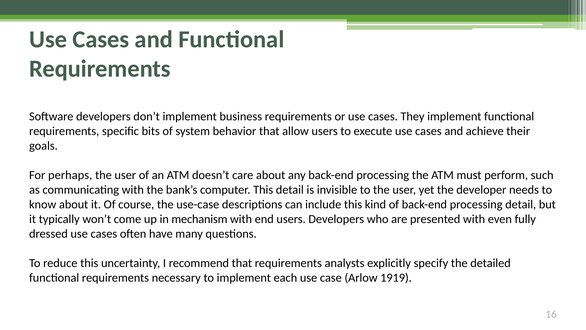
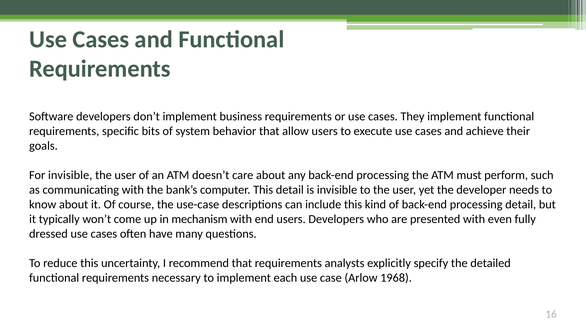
For perhaps: perhaps -> invisible (70, 175)
1919: 1919 -> 1968 (396, 278)
